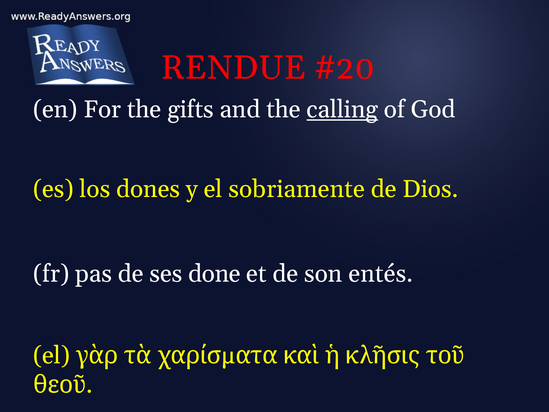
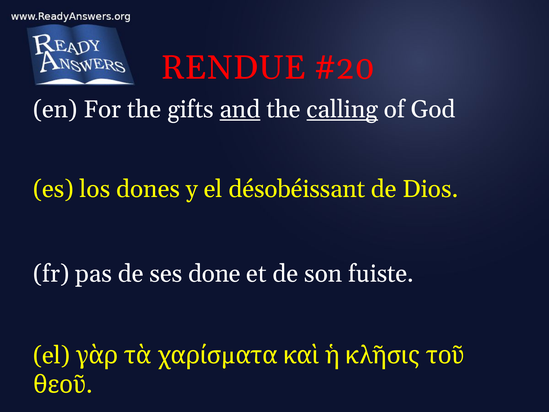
and underline: none -> present (240, 109)
sobriamente: sobriamente -> désobéissant (297, 189)
entés: entés -> fuiste (381, 274)
